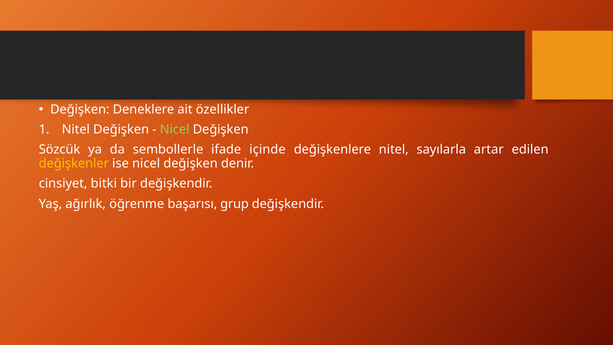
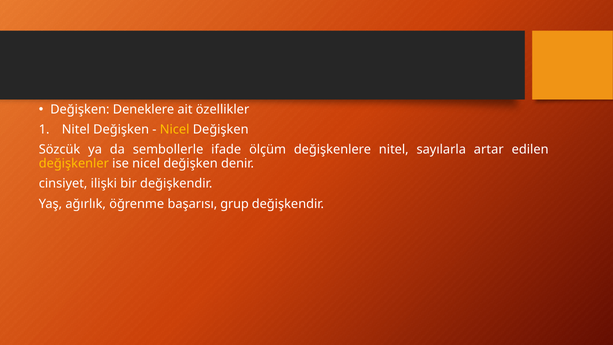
Nicel colour: light green -> yellow (175, 129)
içinde: içinde -> ölçüm (268, 150)
bitki: bitki -> ilişki (104, 184)
